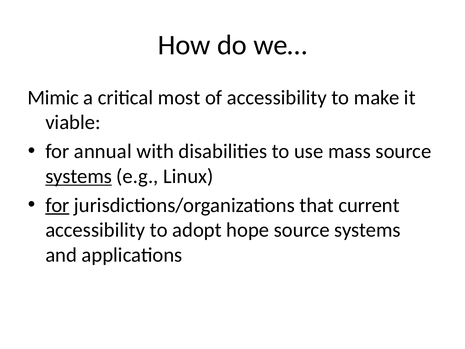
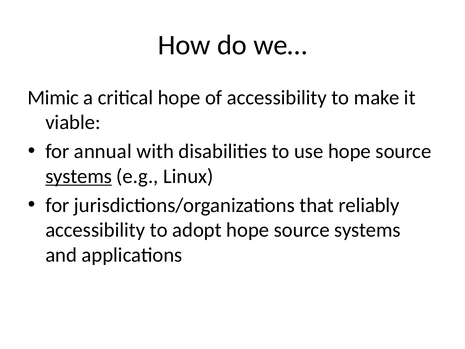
critical most: most -> hope (179, 98)
use mass: mass -> hope (349, 151)
for underline: present -> none (57, 205)
current: current -> reliably (369, 205)
